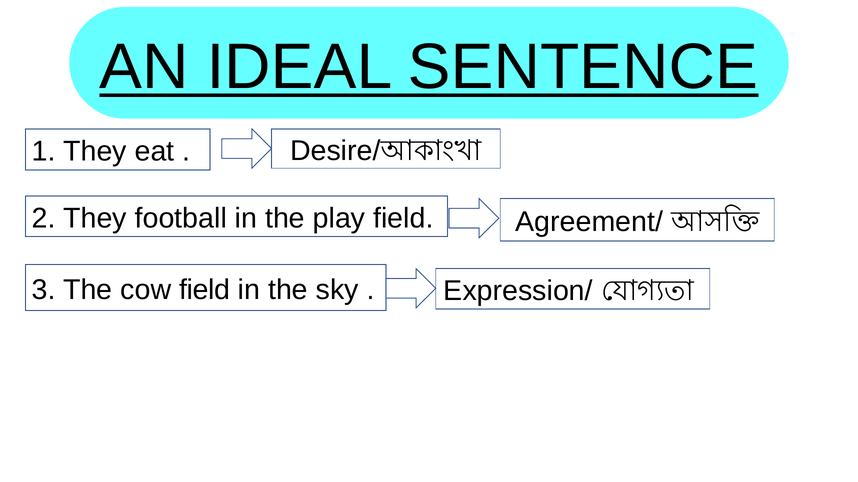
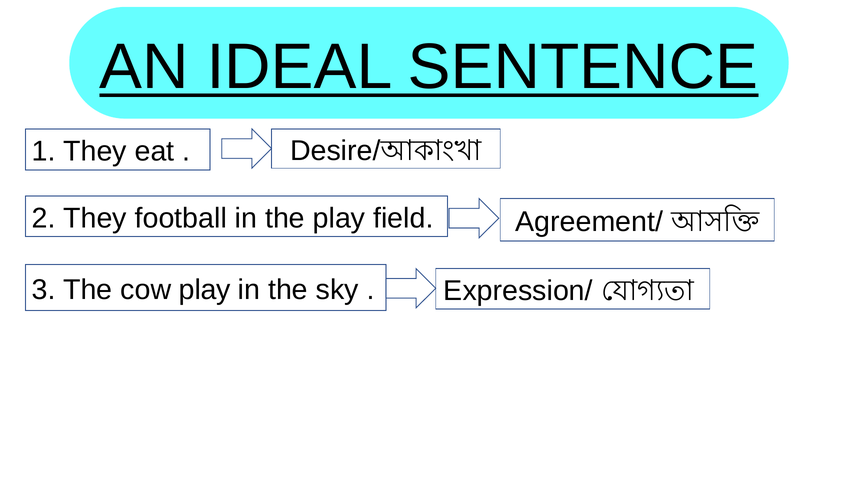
cow field: field -> play (205, 290)
